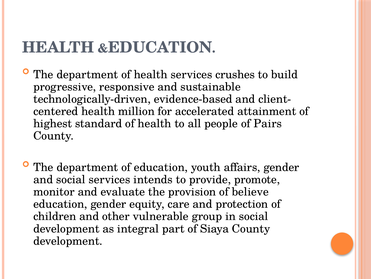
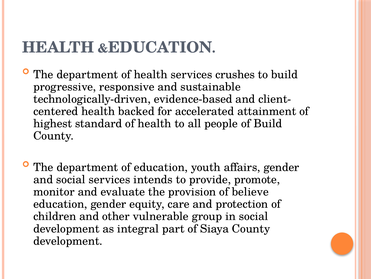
million: million -> backed (136, 111)
of Pairs: Pairs -> Build (268, 123)
